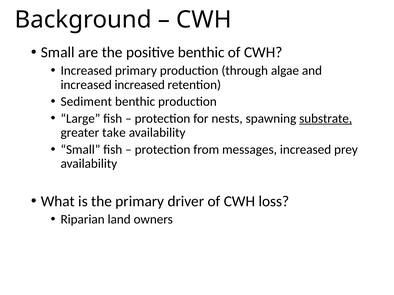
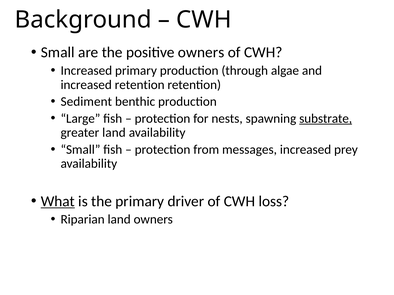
positive benthic: benthic -> owners (201, 53)
increased increased: increased -> retention (140, 85)
greater take: take -> land (114, 133)
What underline: none -> present (58, 202)
